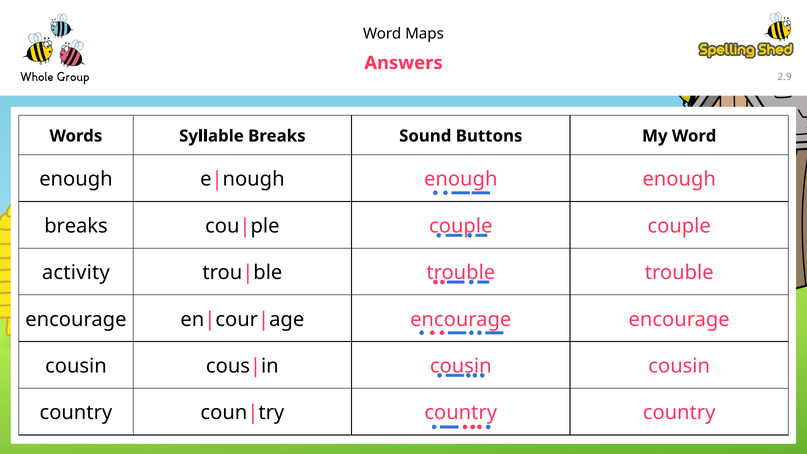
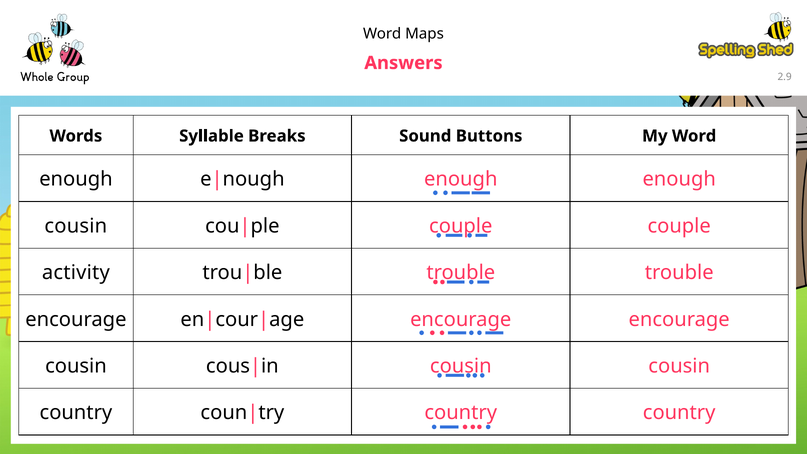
breaks: breaks -> cousin (76, 226)
